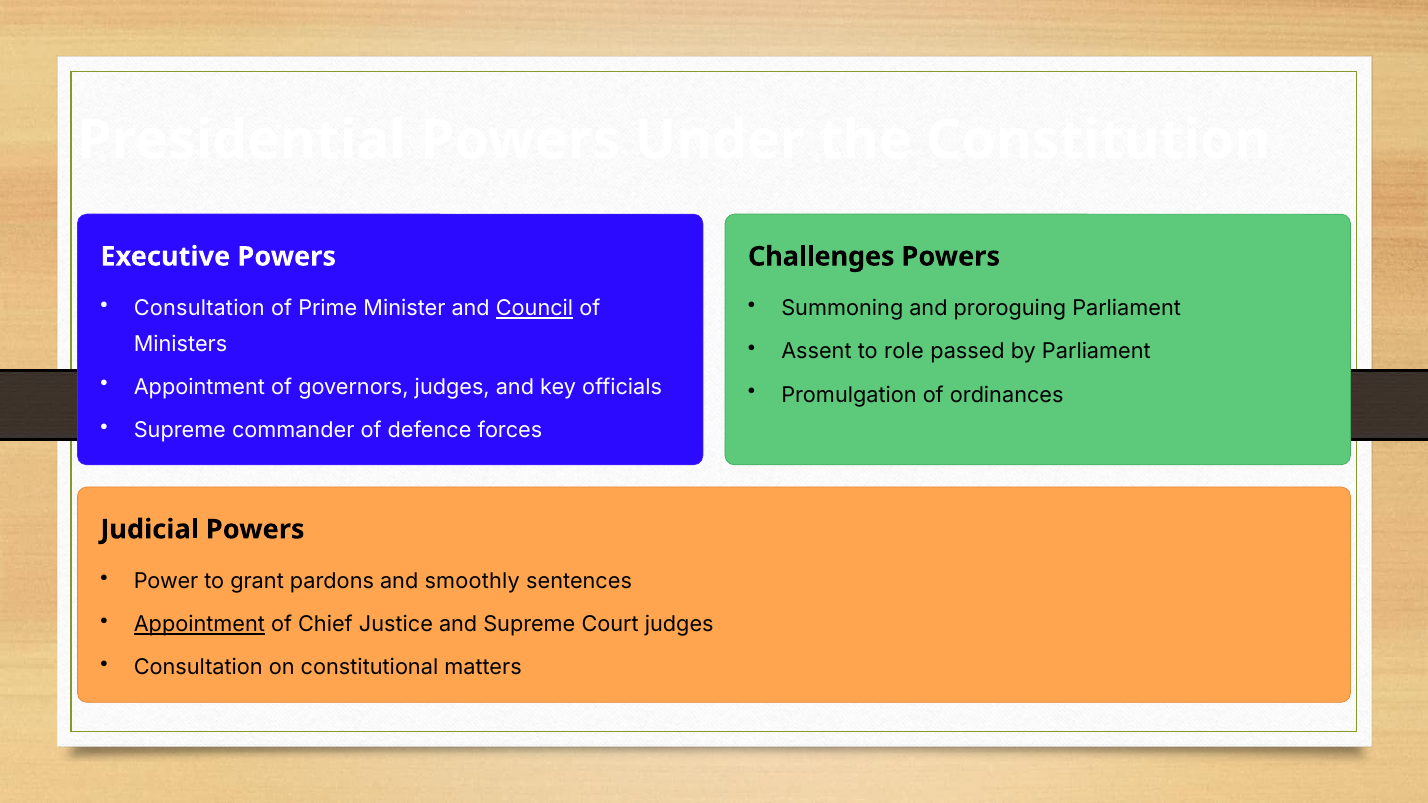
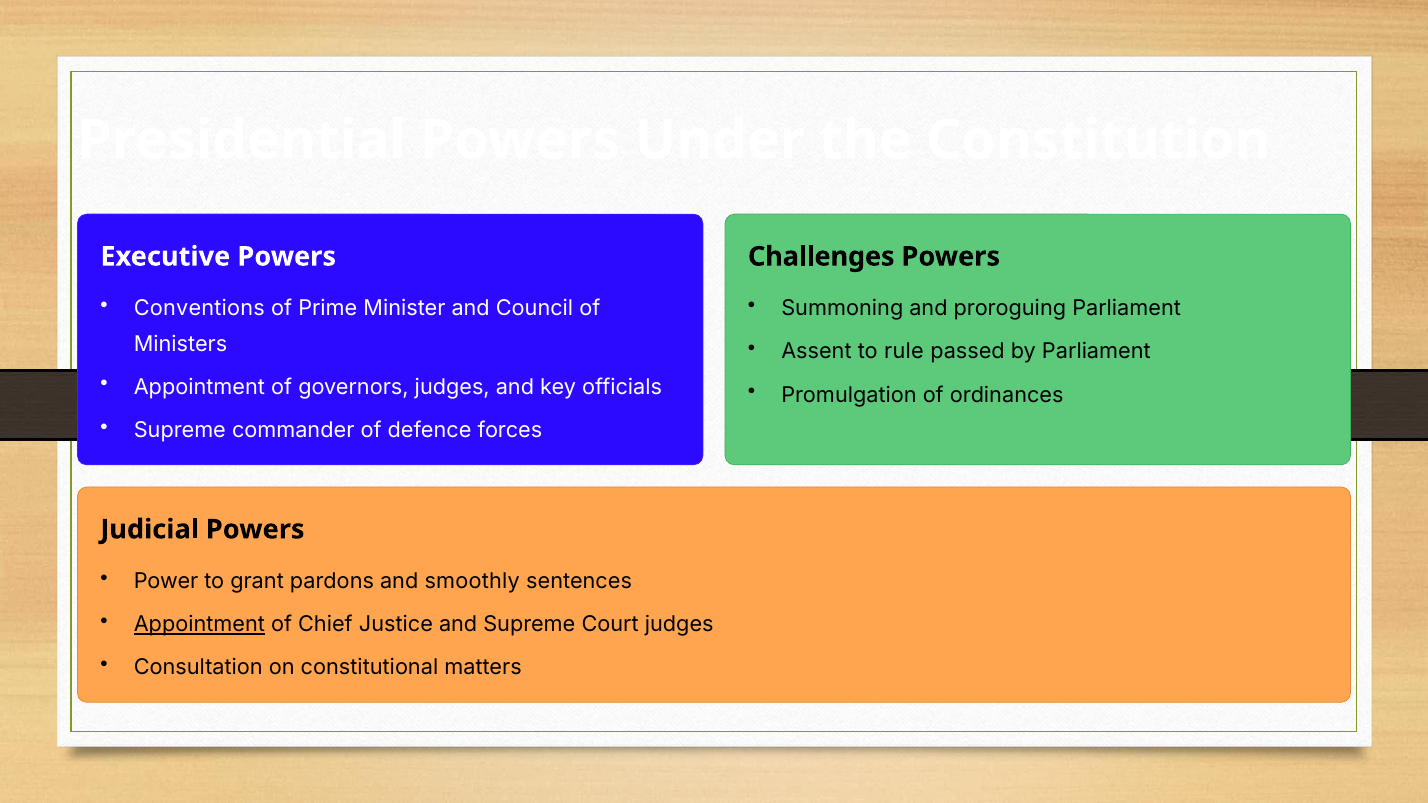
Consultation: Consultation -> Conventions (199, 309)
Council underline: present -> none (535, 309)
role: role -> rule (904, 352)
